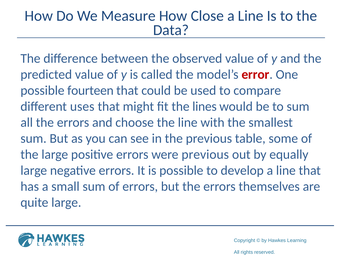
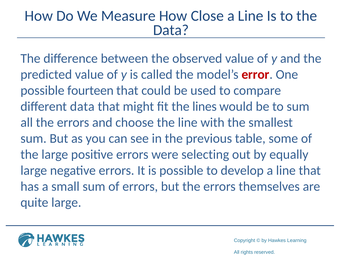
different uses: uses -> data (82, 106)
were previous: previous -> selecting (205, 154)
